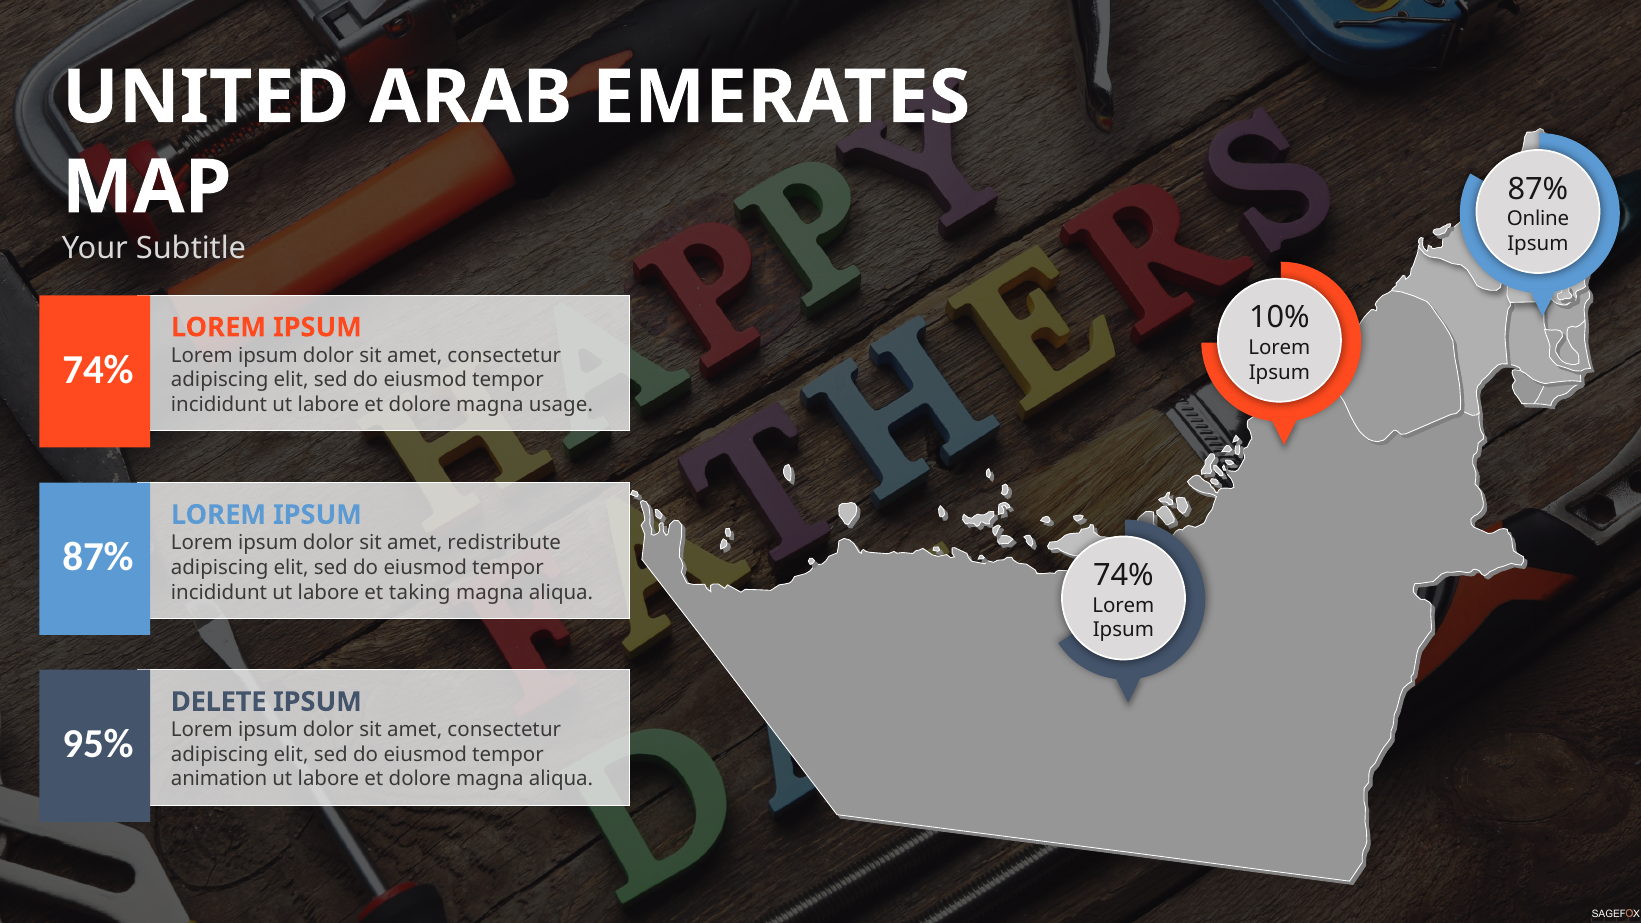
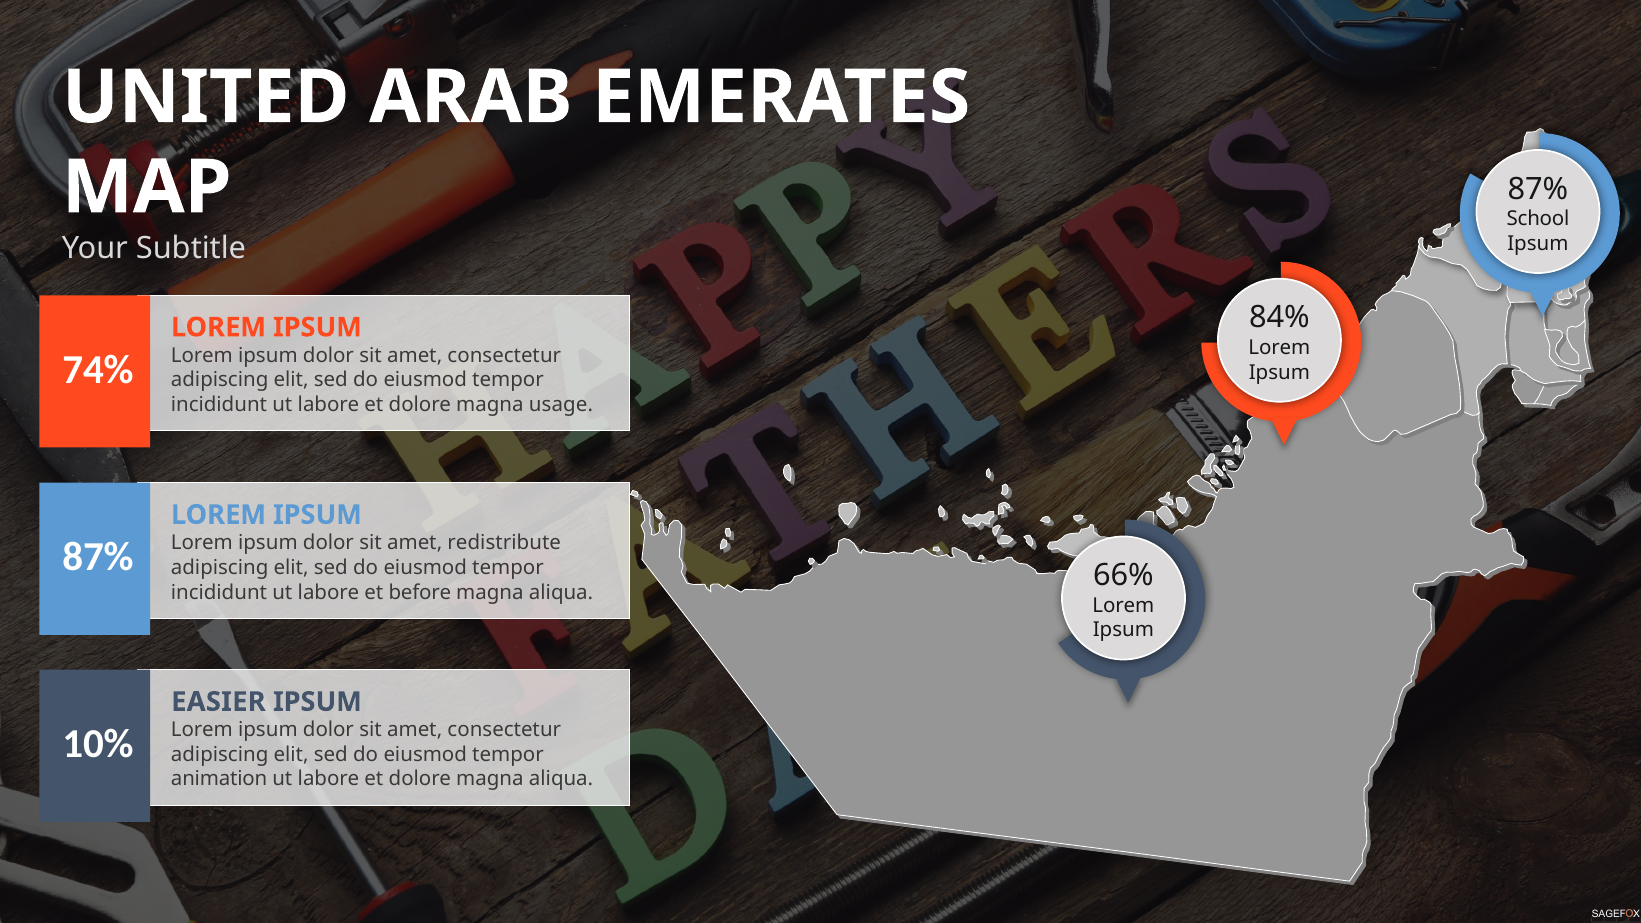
Online: Online -> School (1538, 219)
10%: 10% -> 84% (1279, 318)
74%: 74% -> 66% (1123, 576)
taking: taking -> before (420, 592)
DELETE: DELETE -> EASIER (218, 702)
95%: 95% -> 10% (98, 744)
